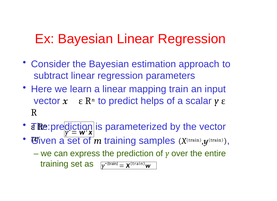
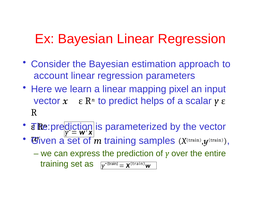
subtract: subtract -> account (51, 76)
mapping train: train -> pixel (179, 89)
